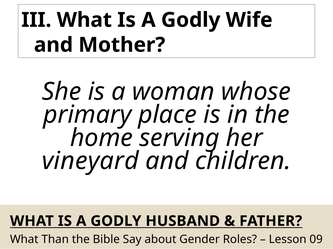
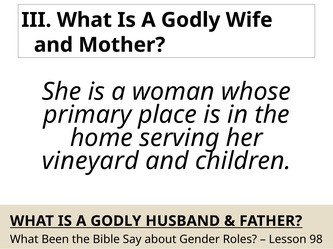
Than: Than -> Been (55, 240)
09: 09 -> 98 (316, 240)
